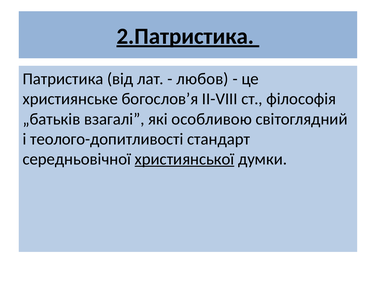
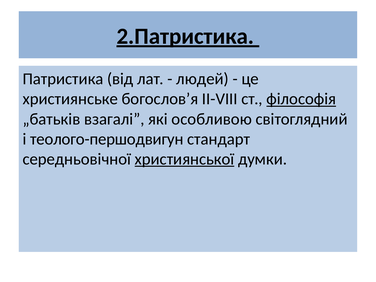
любов: любов -> людей (203, 79)
філософія underline: none -> present (301, 99)
теолого-допитливості: теолого-допитливості -> теолого-першодвигун (107, 139)
